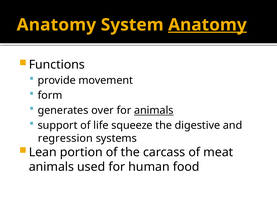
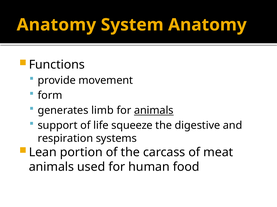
Anatomy underline: present -> none (207, 25)
over: over -> limb (102, 111)
regression: regression -> respiration (65, 139)
